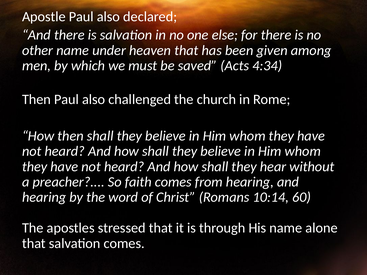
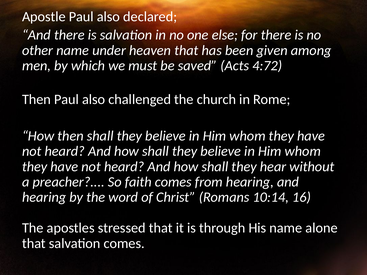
4:34: 4:34 -> 4:72 (267, 66)
60: 60 -> 16 (301, 197)
